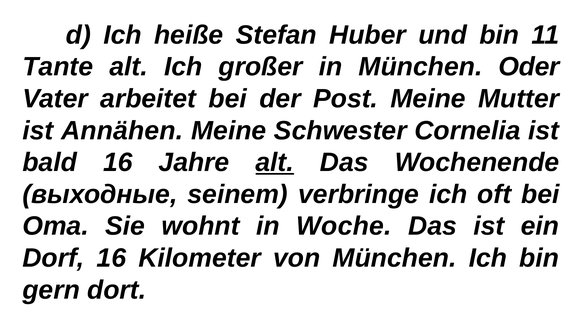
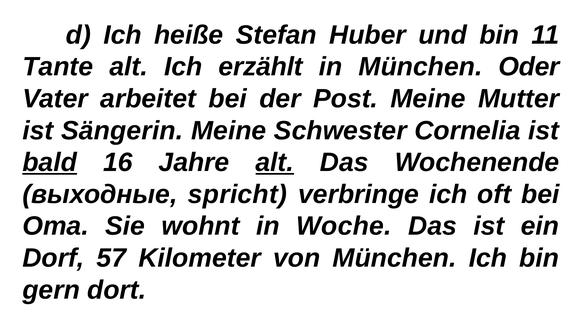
großer: großer -> erzählt (261, 67)
Annähen: Annähen -> Sängerin (122, 130)
bald underline: none -> present (50, 162)
seinem: seinem -> spricht (238, 194)
Dorf 16: 16 -> 57 (111, 258)
